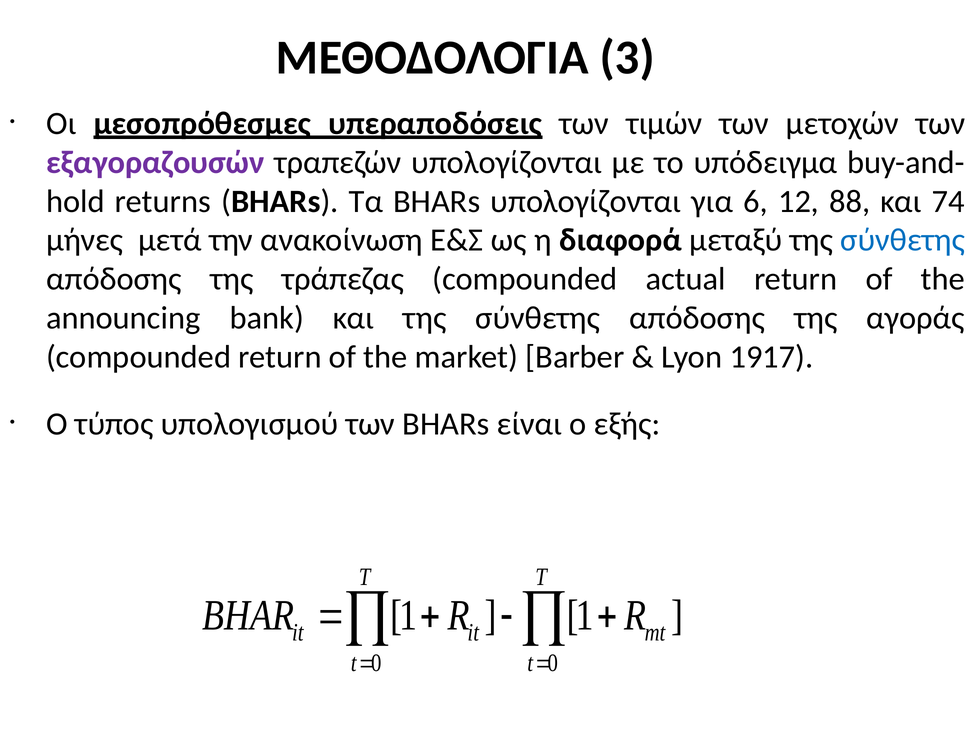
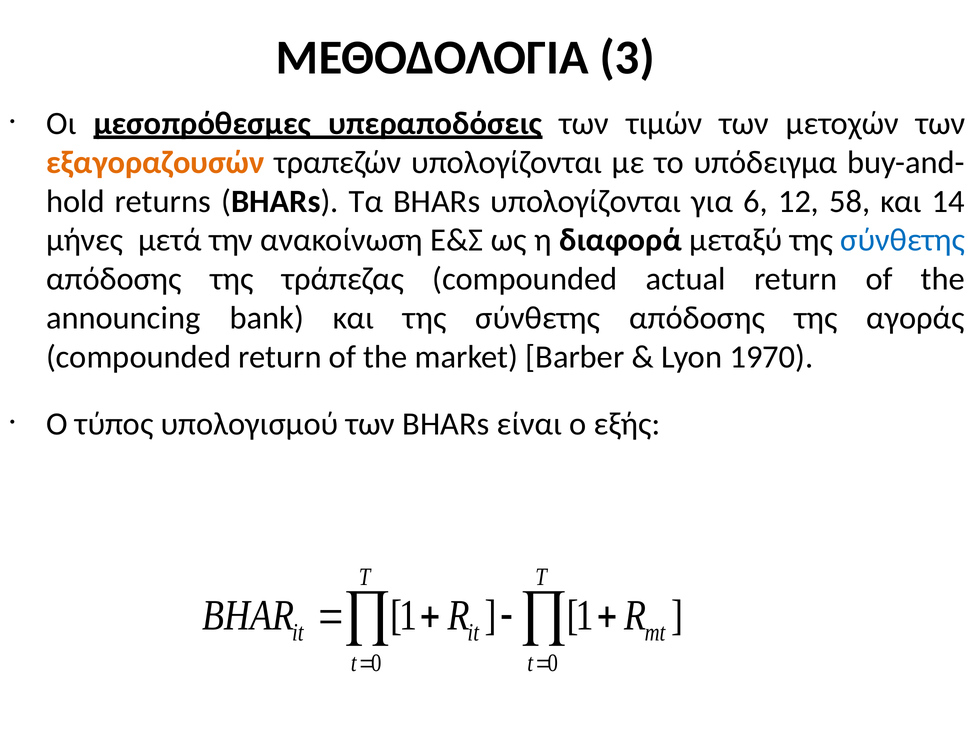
εξαγοραζουσών colour: purple -> orange (155, 162)
88: 88 -> 58 (850, 201)
74: 74 -> 14 (948, 201)
1917: 1917 -> 1970 (771, 357)
